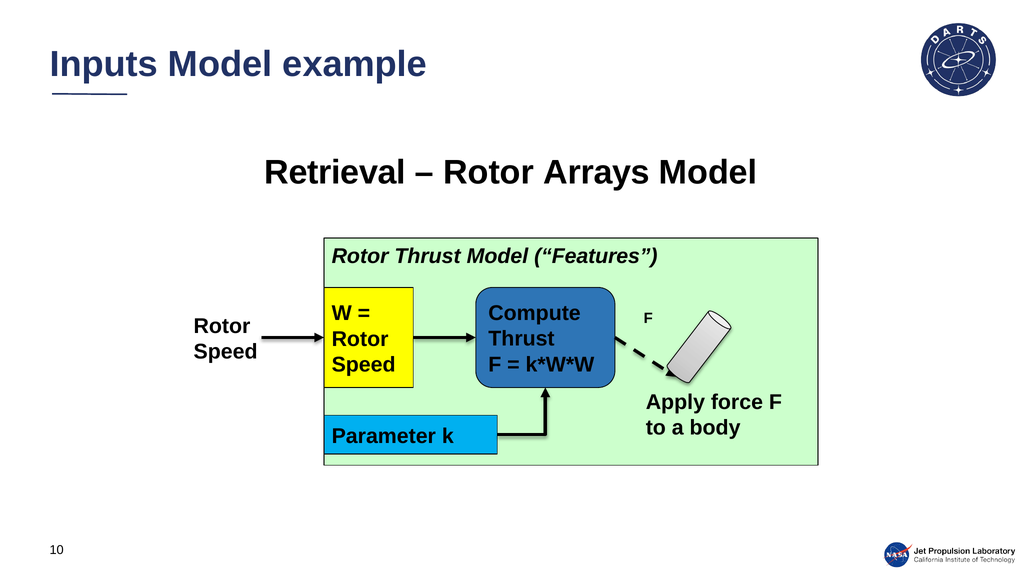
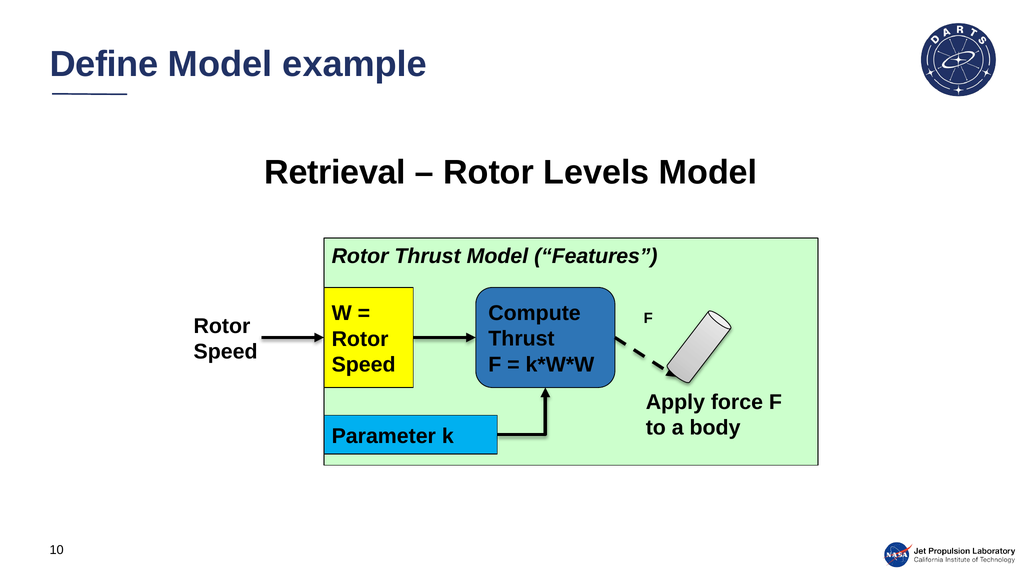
Inputs: Inputs -> Define (104, 64)
Arrays: Arrays -> Levels (596, 172)
